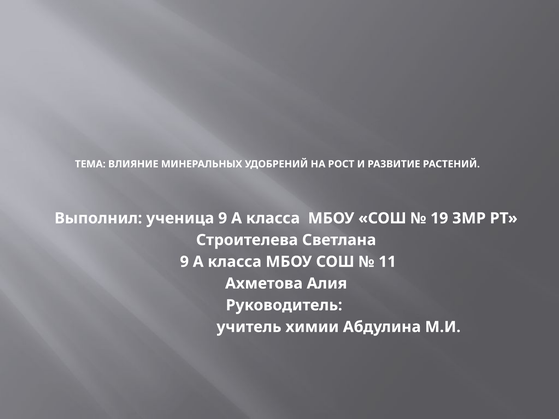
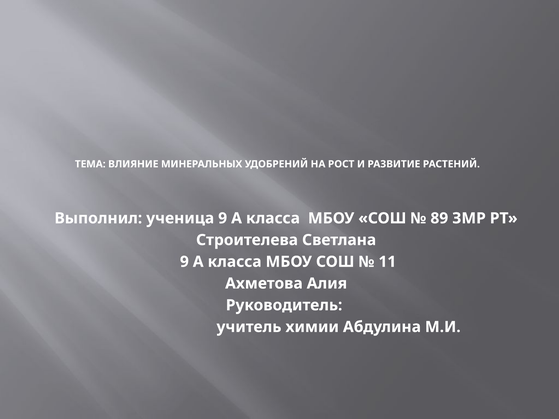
19: 19 -> 89 (439, 218)
